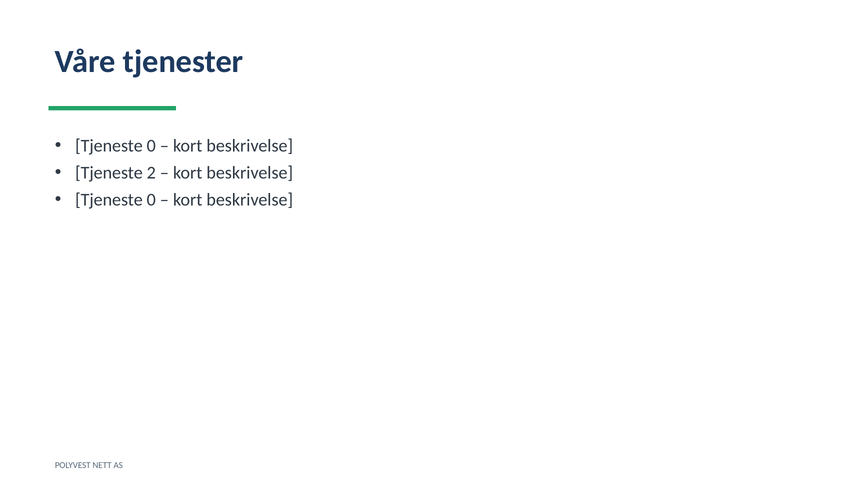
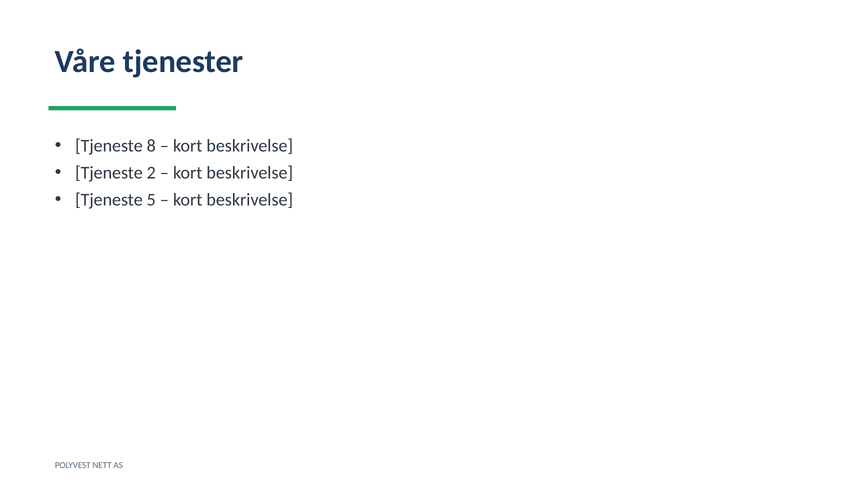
0: 0 -> 8 (151, 146)
0: 0 -> 5 (151, 200)
